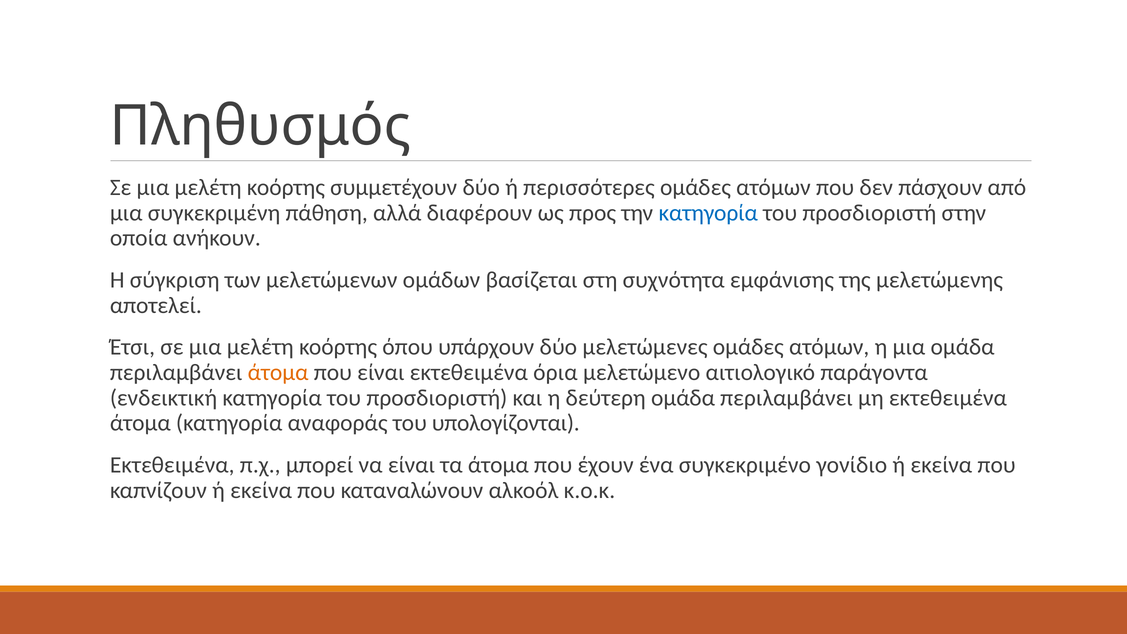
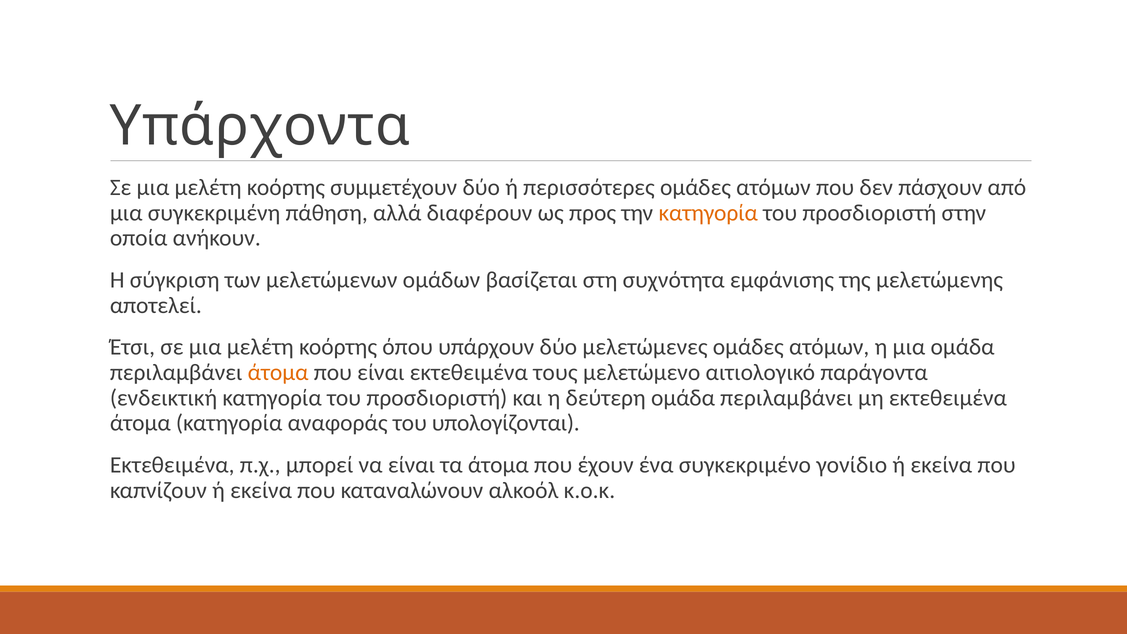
Πληθυσμός: Πληθυσμός -> Υπάρχοντα (260, 126)
κατηγορία colour: blue -> orange (708, 213)
όρια: όρια -> τους (555, 372)
